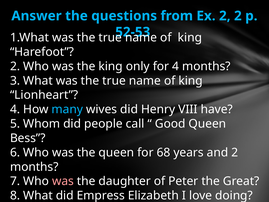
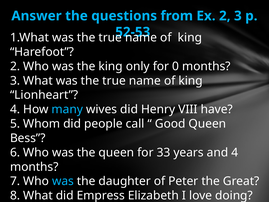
2 2: 2 -> 3 (238, 16)
for 4: 4 -> 0 (176, 66)
68: 68 -> 33 (164, 152)
and 2: 2 -> 4 (235, 152)
was colour: pink -> light blue (63, 181)
